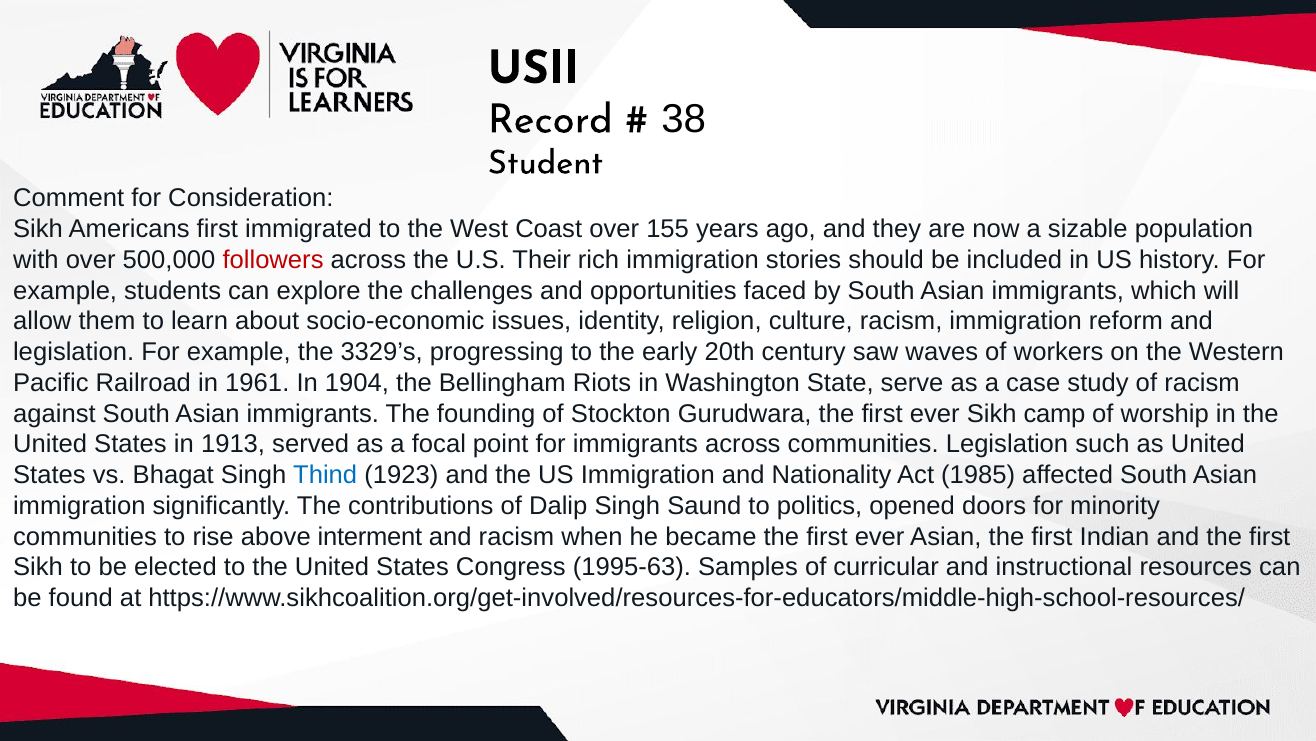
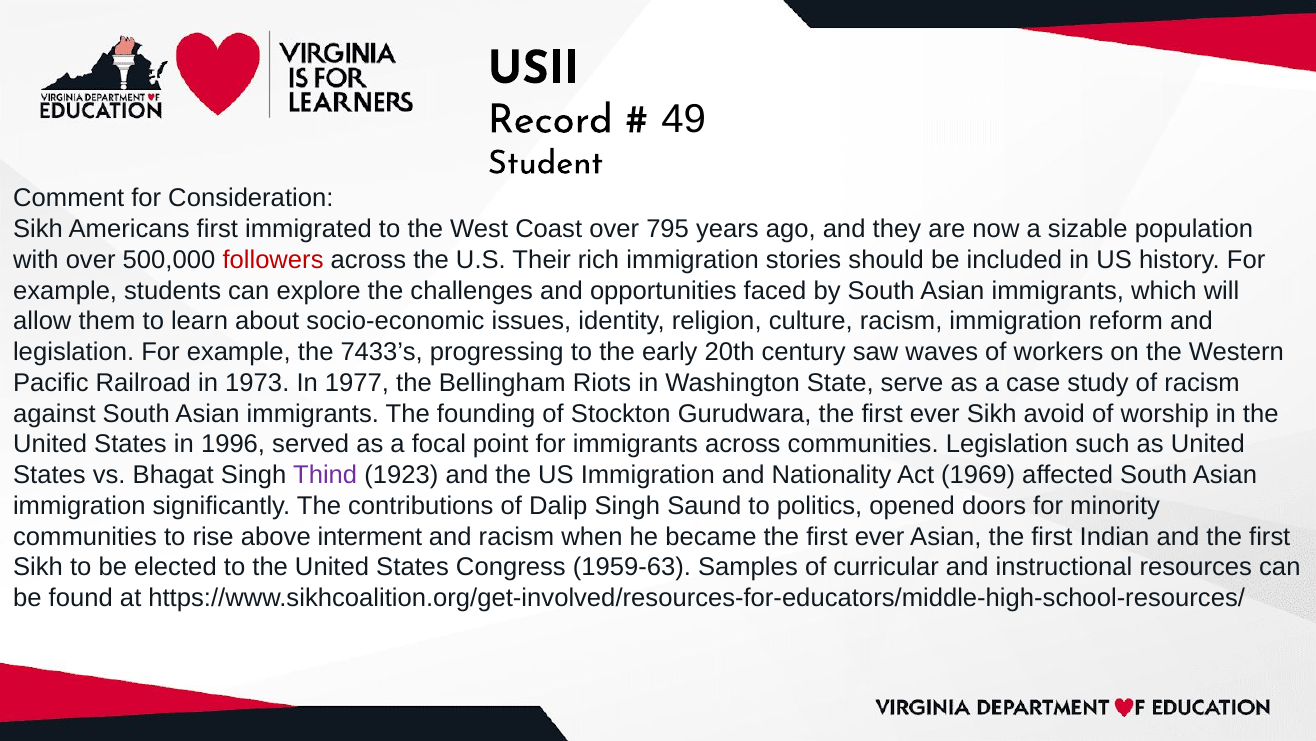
38: 38 -> 49 (684, 119)
155: 155 -> 795 (668, 229)
3329’s: 3329’s -> 7433’s (382, 352)
1961: 1961 -> 1973 (257, 383)
1904: 1904 -> 1977 (357, 383)
camp: camp -> avoid (1054, 413)
1913: 1913 -> 1996 (233, 444)
Thind colour: blue -> purple (325, 475)
1985: 1985 -> 1969 (978, 475)
1995-63: 1995-63 -> 1959-63 (632, 567)
